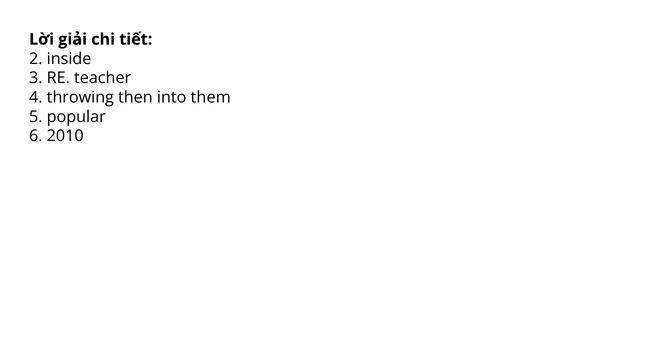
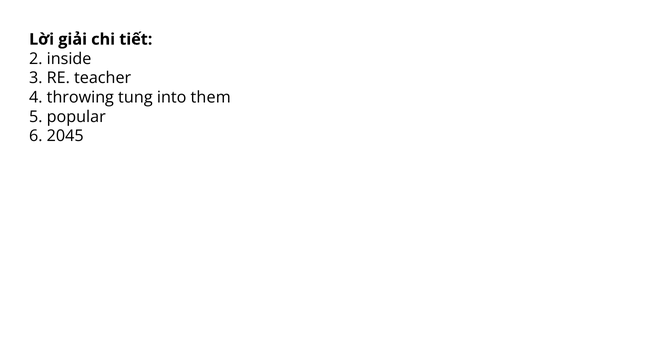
then: then -> tung (135, 98)
2010: 2010 -> 2045 (65, 136)
